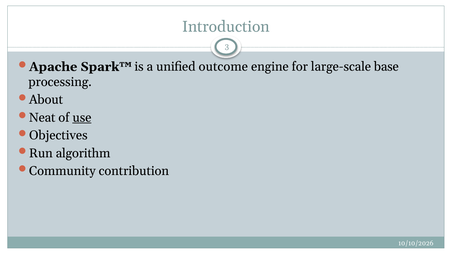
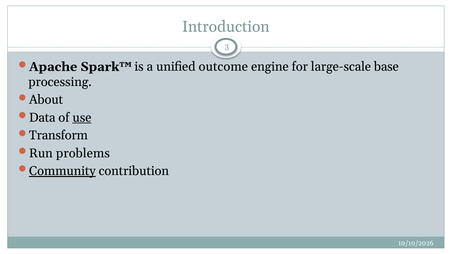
Neat: Neat -> Data (42, 118)
Objectives: Objectives -> Transform (58, 136)
algorithm: algorithm -> problems (83, 153)
Community underline: none -> present (62, 171)
